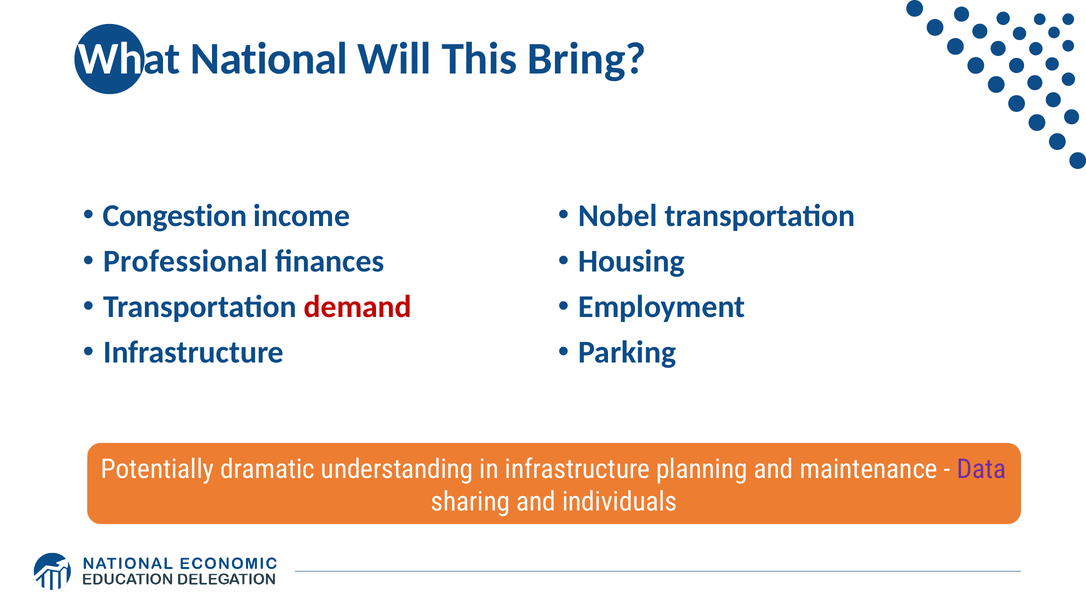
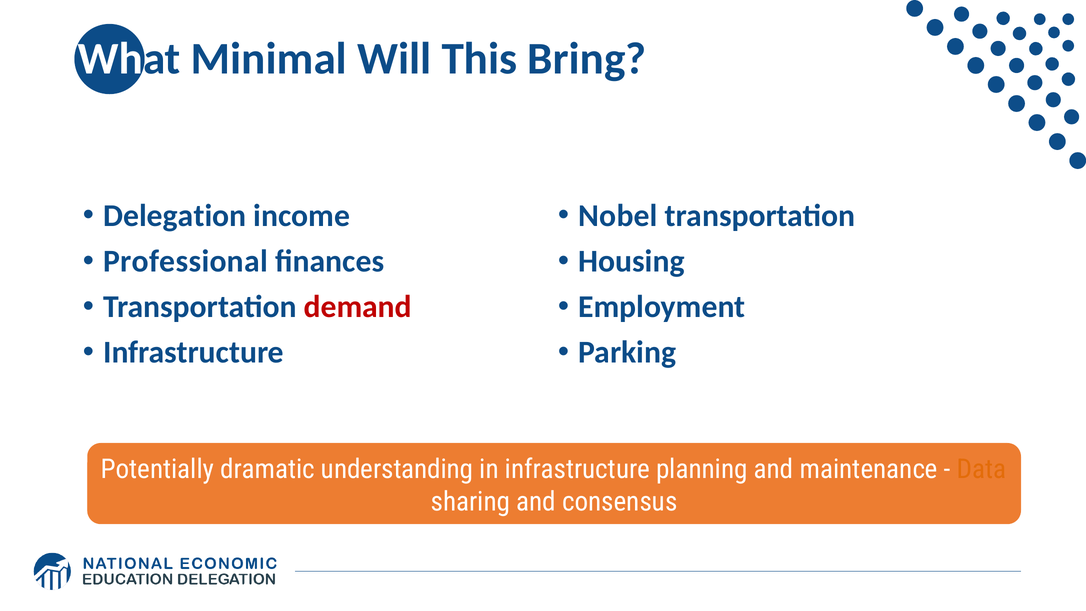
National: National -> Minimal (269, 59)
Congestion: Congestion -> Delegation (175, 216)
Data colour: purple -> orange (982, 469)
individuals: individuals -> consensus (620, 502)
